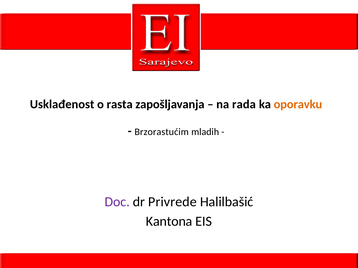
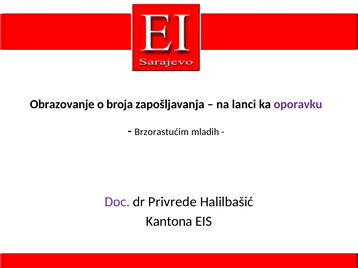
Usklađenost: Usklađenost -> Obrazovanje (62, 104)
rasta: rasta -> broja (120, 104)
rada: rada -> lanci (244, 104)
oporavku colour: orange -> purple (298, 104)
